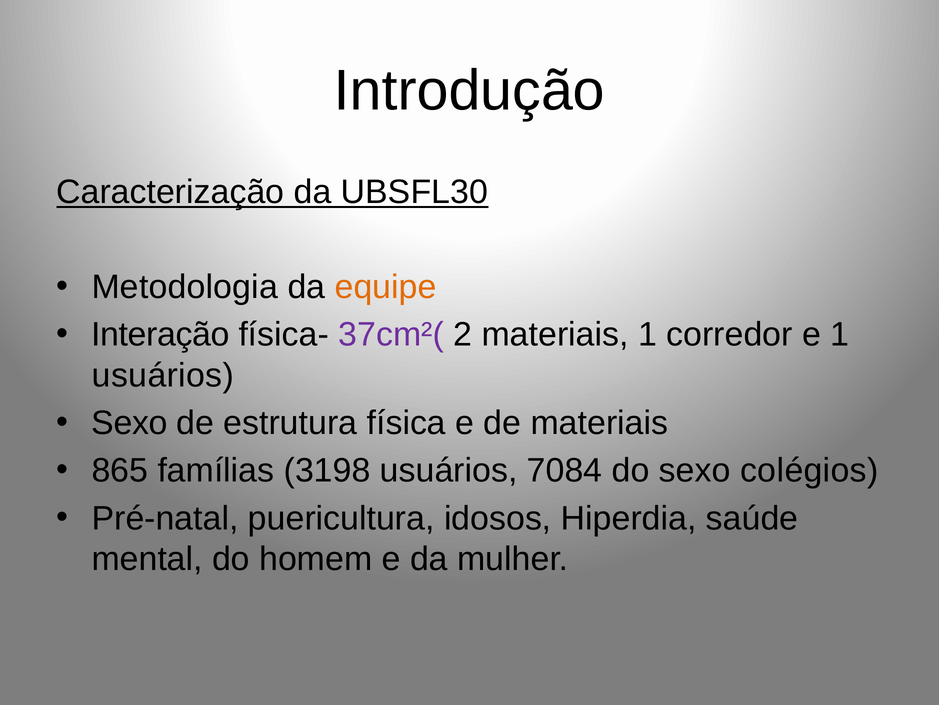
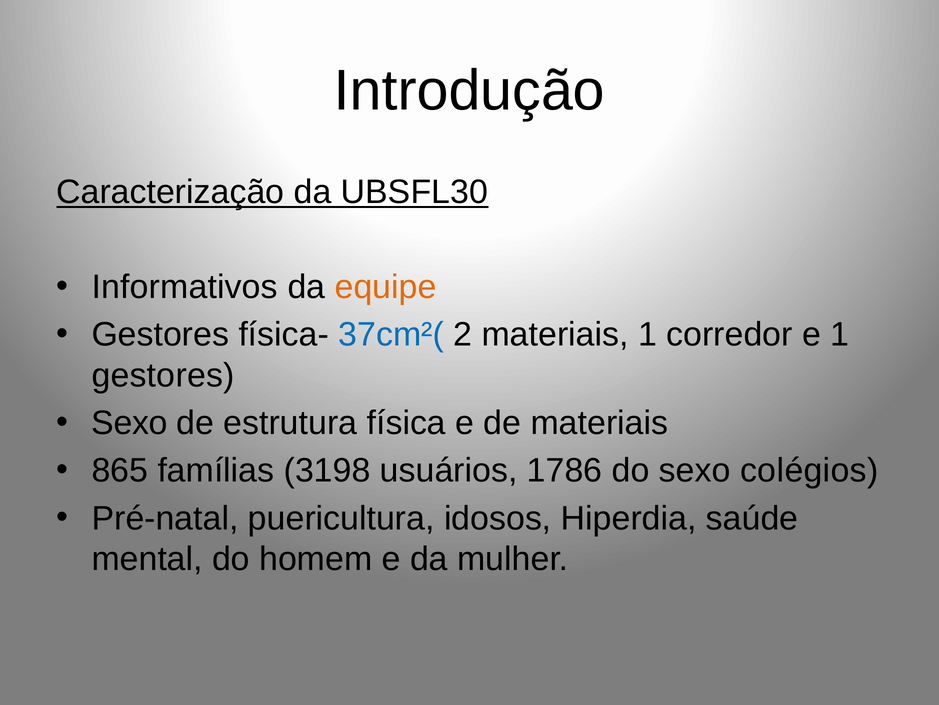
Metodologia: Metodologia -> Informativos (185, 287)
Interação: Interação -> Gestores (160, 334)
37cm²( colour: purple -> blue (391, 334)
usuários: usuários -> gestores (163, 375)
7084: 7084 -> 1786 (565, 470)
